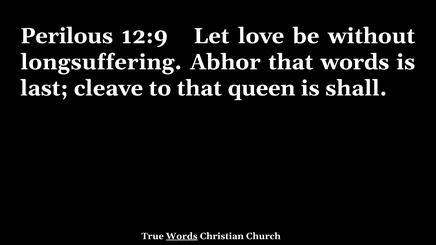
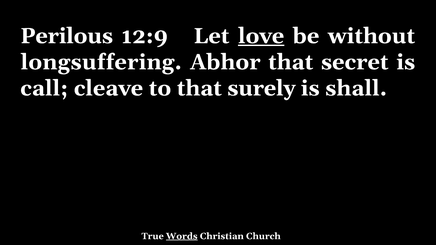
love underline: none -> present (261, 36)
that words: words -> secret (355, 62)
last: last -> call (44, 88)
queen: queen -> surely (261, 88)
